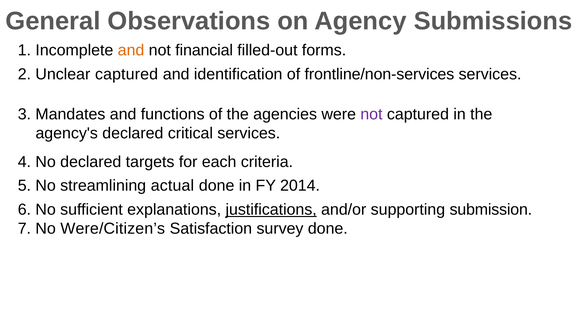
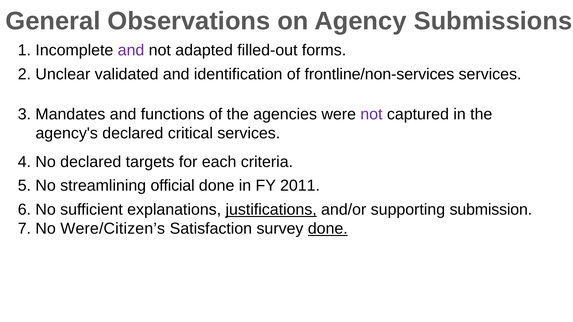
and colour: orange -> purple (131, 50)
financial: financial -> adapted (204, 50)
Unclear captured: captured -> validated (127, 74)
actual: actual -> official (173, 186)
2014: 2014 -> 2011 (300, 186)
done underline: none -> present (328, 229)
